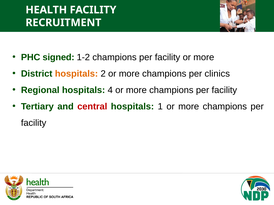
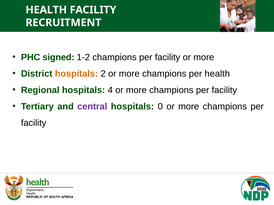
per clinics: clinics -> health (217, 74)
central colour: red -> purple (92, 107)
1: 1 -> 0 (160, 107)
